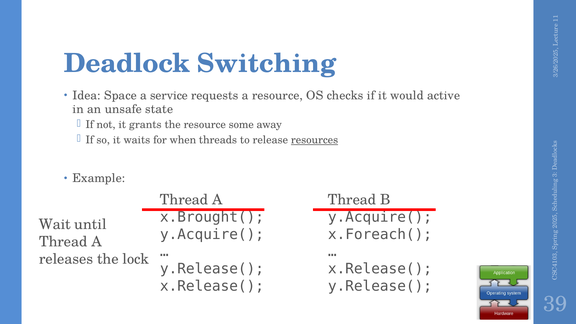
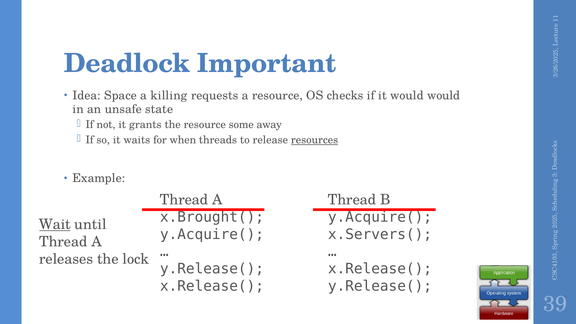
Switching: Switching -> Important (267, 63)
service: service -> killing (169, 96)
would active: active -> would (444, 96)
Wait underline: none -> present (55, 224)
x.Foreach(: x.Foreach( -> x.Servers( (380, 234)
